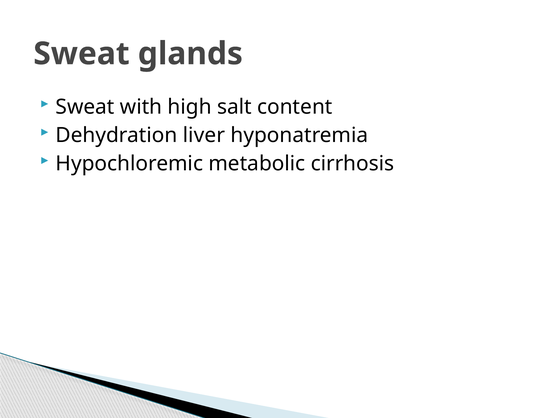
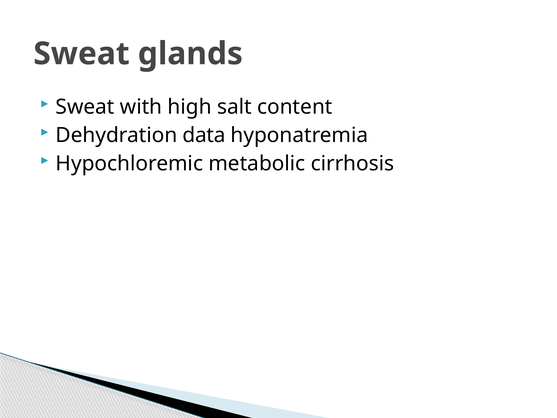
liver: liver -> data (204, 135)
